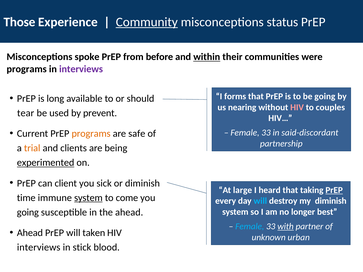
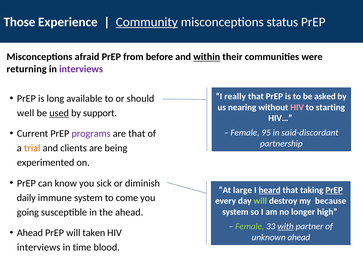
spoke: spoke -> afraid (87, 57)
programs: programs -> returning (27, 69)
forms: forms -> really (235, 97)
be going: going -> asked (325, 97)
couples: couples -> starting (330, 107)
tear: tear -> well (26, 113)
used underline: none -> present (59, 113)
prevent: prevent -> support (100, 113)
programs colour: orange -> purple (91, 134)
are safe: safe -> that (137, 134)
33: 33 -> 95 (266, 133)
experimented underline: present -> none (46, 163)
client: client -> know (66, 183)
heard underline: none -> present (270, 190)
time: time -> daily (26, 198)
system underline: present -> none (88, 198)
will colour: light blue -> light green (260, 201)
my diminish: diminish -> because (331, 201)
best: best -> high (327, 212)
Female colour: light blue -> light green (250, 227)
unknown urban: urban -> ahead (299, 237)
stick: stick -> time (82, 248)
